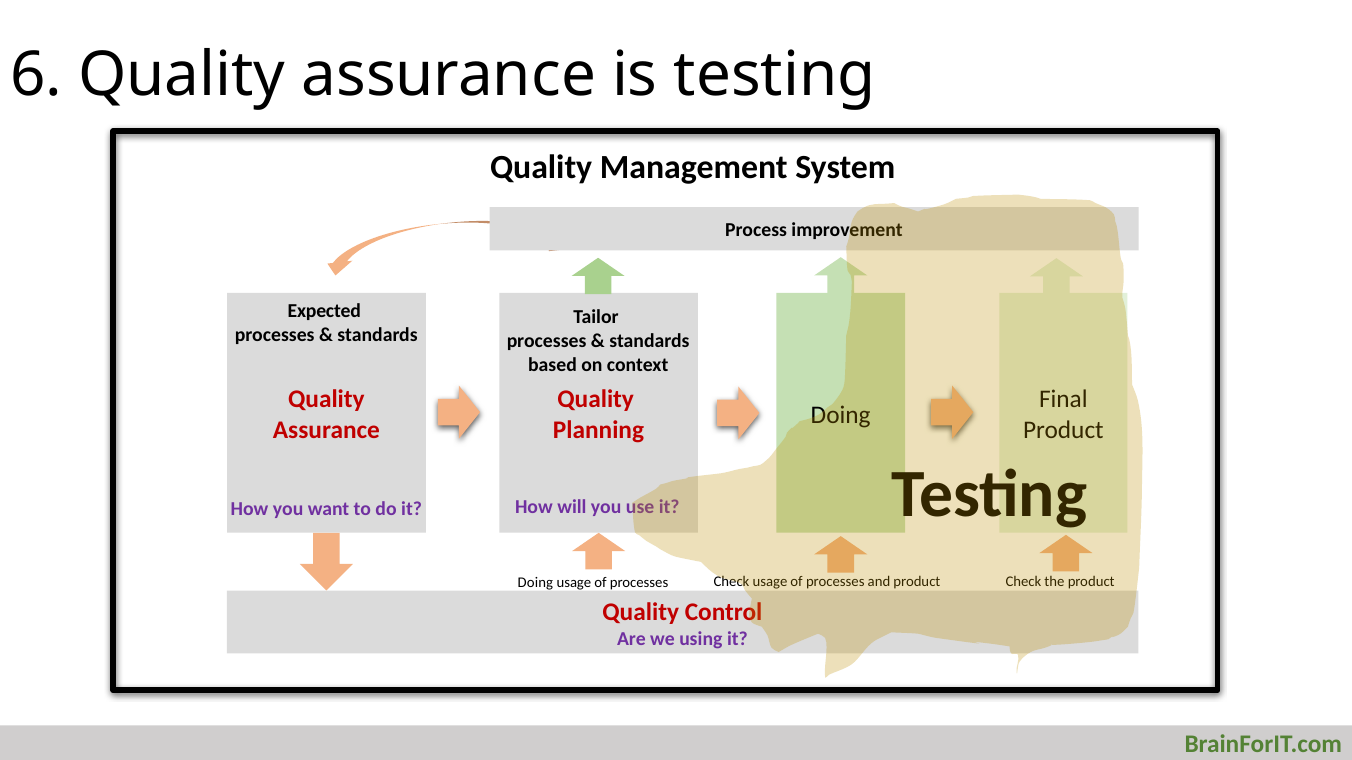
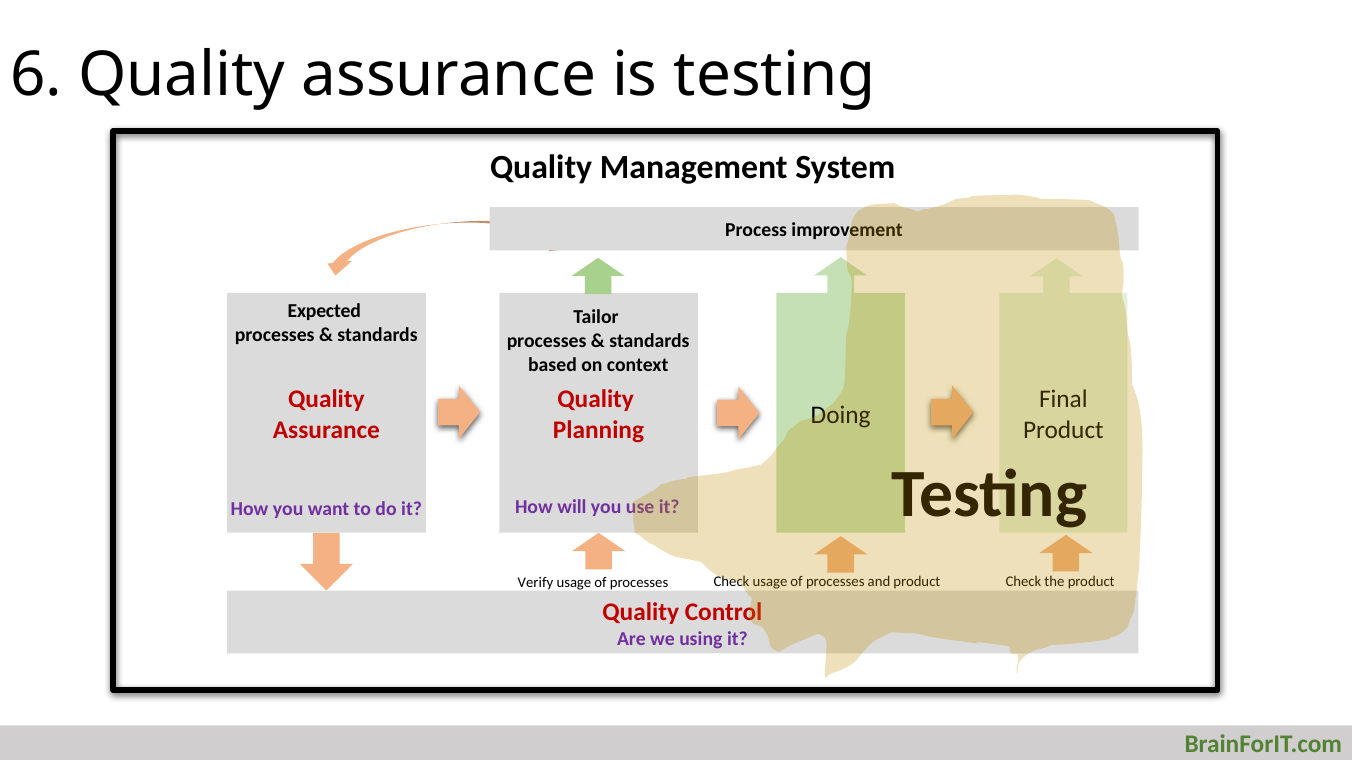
Doing: Doing -> Verify (535, 583)
